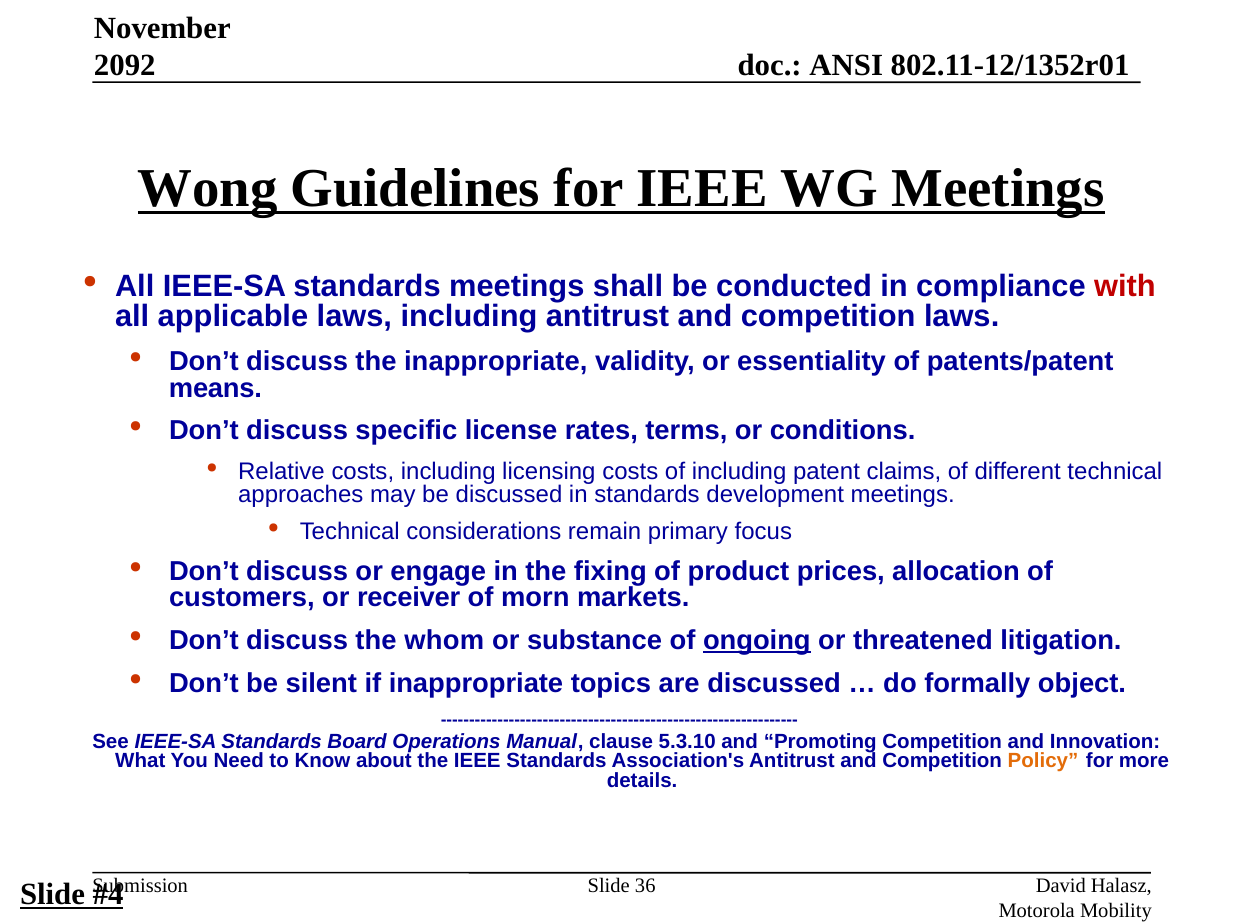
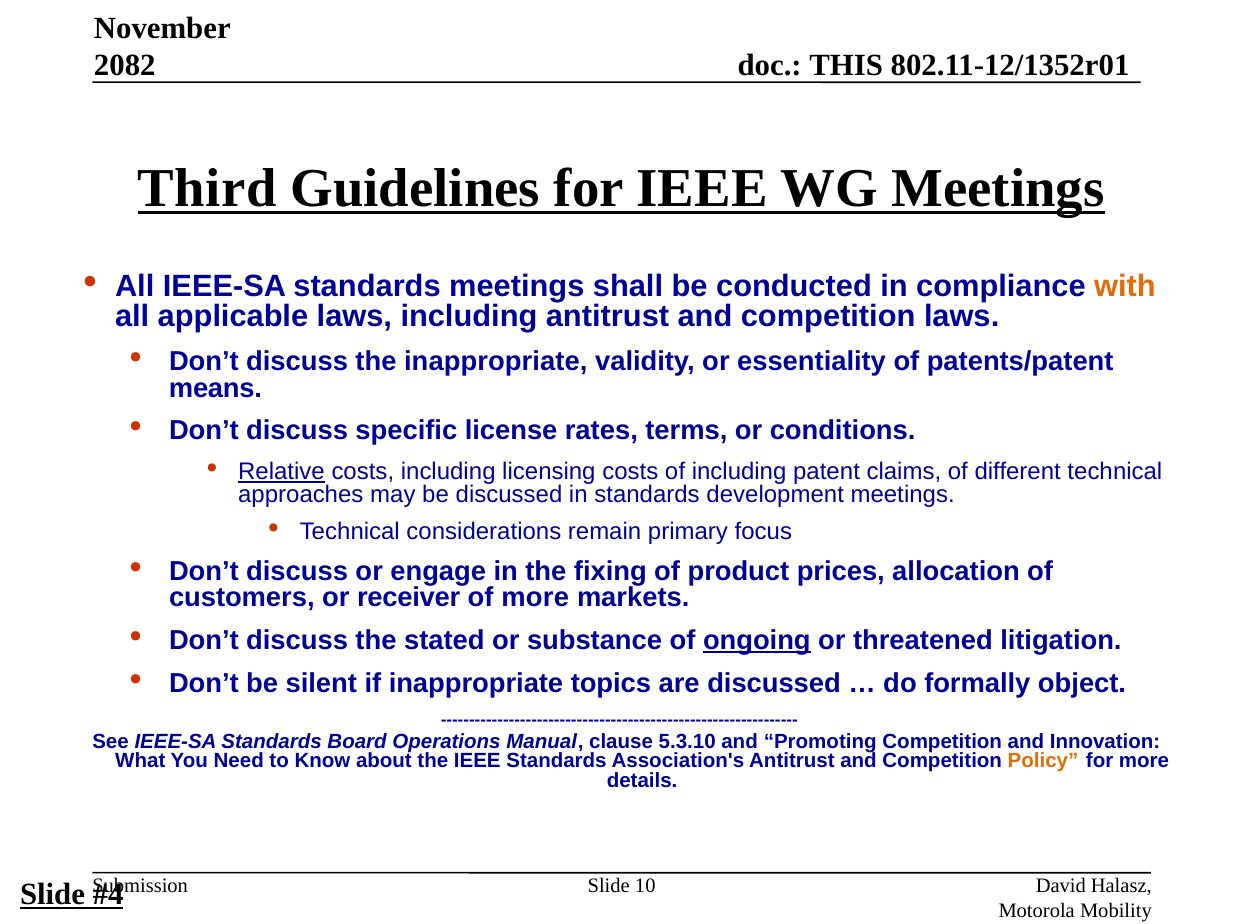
2092: 2092 -> 2082 (125, 66)
ANSI: ANSI -> THIS (846, 66)
Wong: Wong -> Third (207, 189)
with colour: red -> orange (1125, 287)
Relative underline: none -> present (281, 472)
of morn: morn -> more (535, 598)
whom: whom -> stated (444, 641)
36: 36 -> 10 (645, 887)
